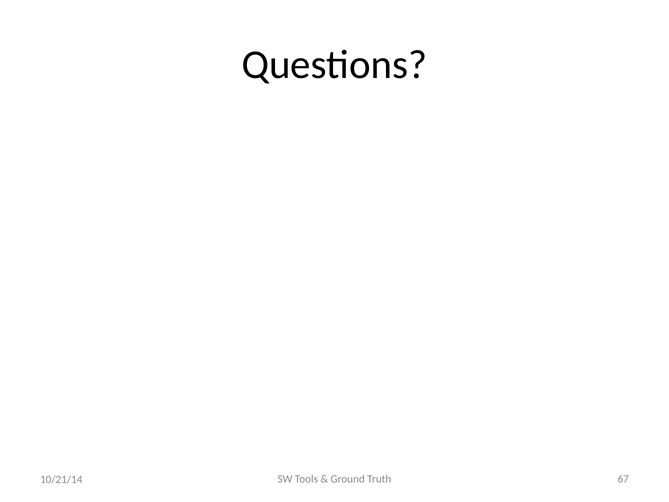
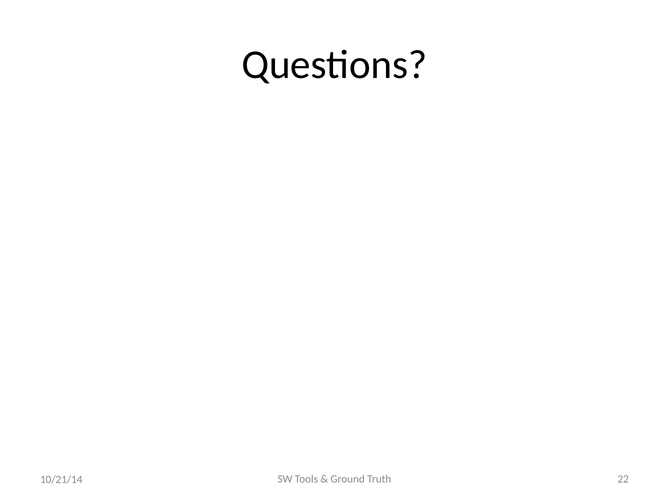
67: 67 -> 22 (623, 479)
